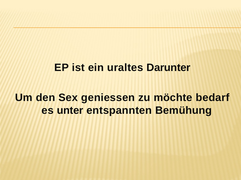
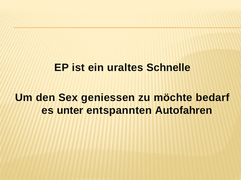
Darunter: Darunter -> Schnelle (168, 68)
Bemühung: Bemühung -> Autofahren (184, 111)
